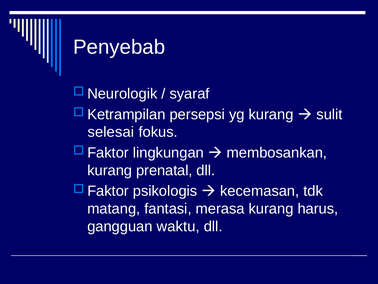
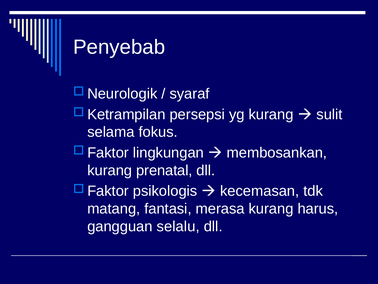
selesai: selesai -> selama (111, 132)
waktu: waktu -> selalu (178, 226)
